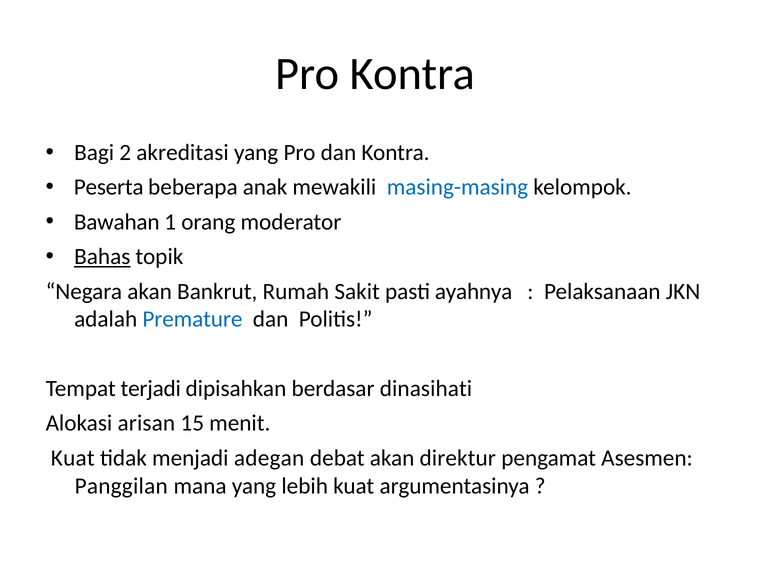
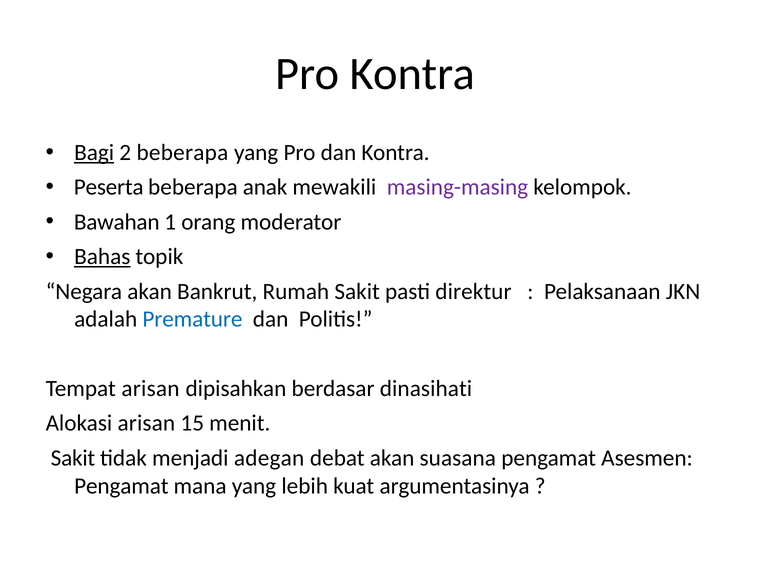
Bagi underline: none -> present (94, 153)
2 akreditasi: akreditasi -> beberapa (182, 153)
masing-masing colour: blue -> purple (457, 187)
ayahnya: ayahnya -> direktur (473, 291)
Tempat terjadi: terjadi -> arisan (150, 388)
Kuat: Kuat -> Sakit (73, 458)
direktur: direktur -> suasana (458, 458)
Panggilan: Panggilan -> Pengamat (121, 486)
